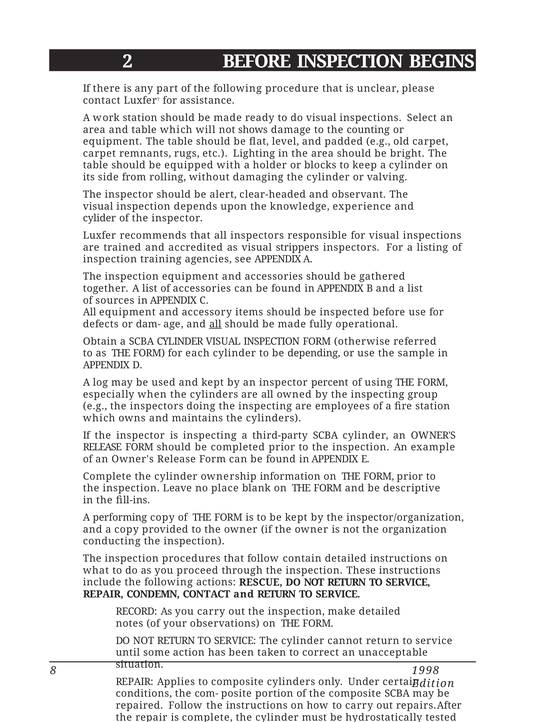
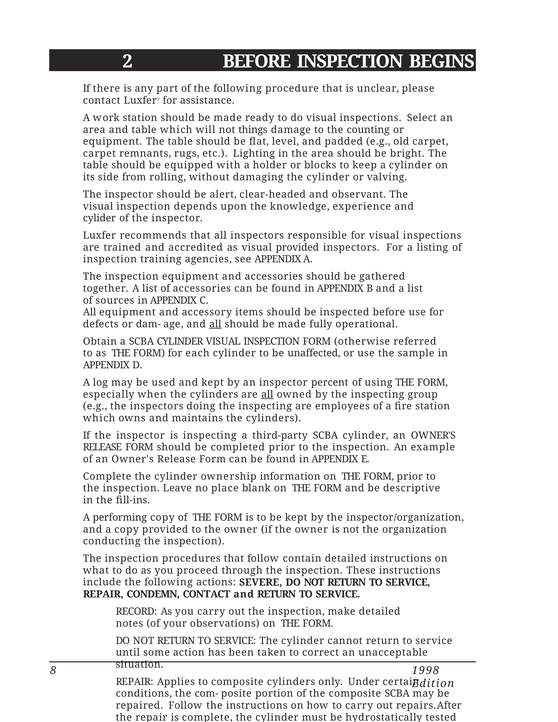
shows: shows -> things (253, 130)
visual strippers: strippers -> provided (297, 247)
depending: depending -> unaffected (314, 353)
all underline: none -> present (267, 394)
RESCUE: RESCUE -> SEVERE (261, 582)
